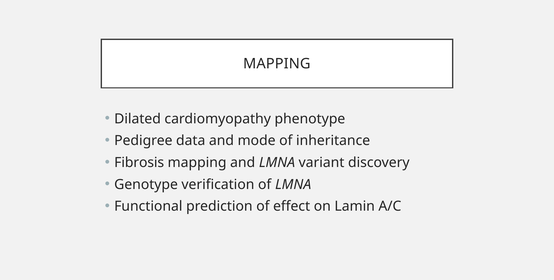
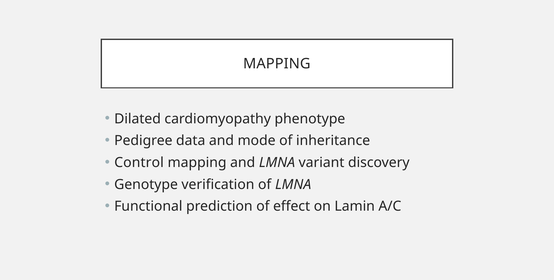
Fibrosis: Fibrosis -> Control (139, 163)
